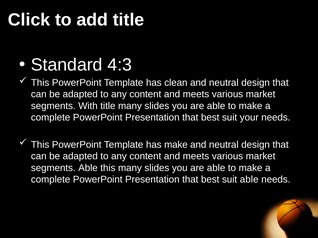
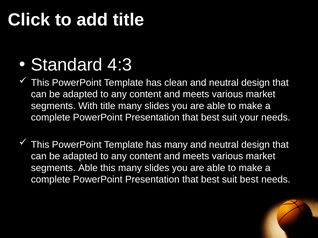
has make: make -> many (176, 145)
suit able: able -> best (249, 180)
